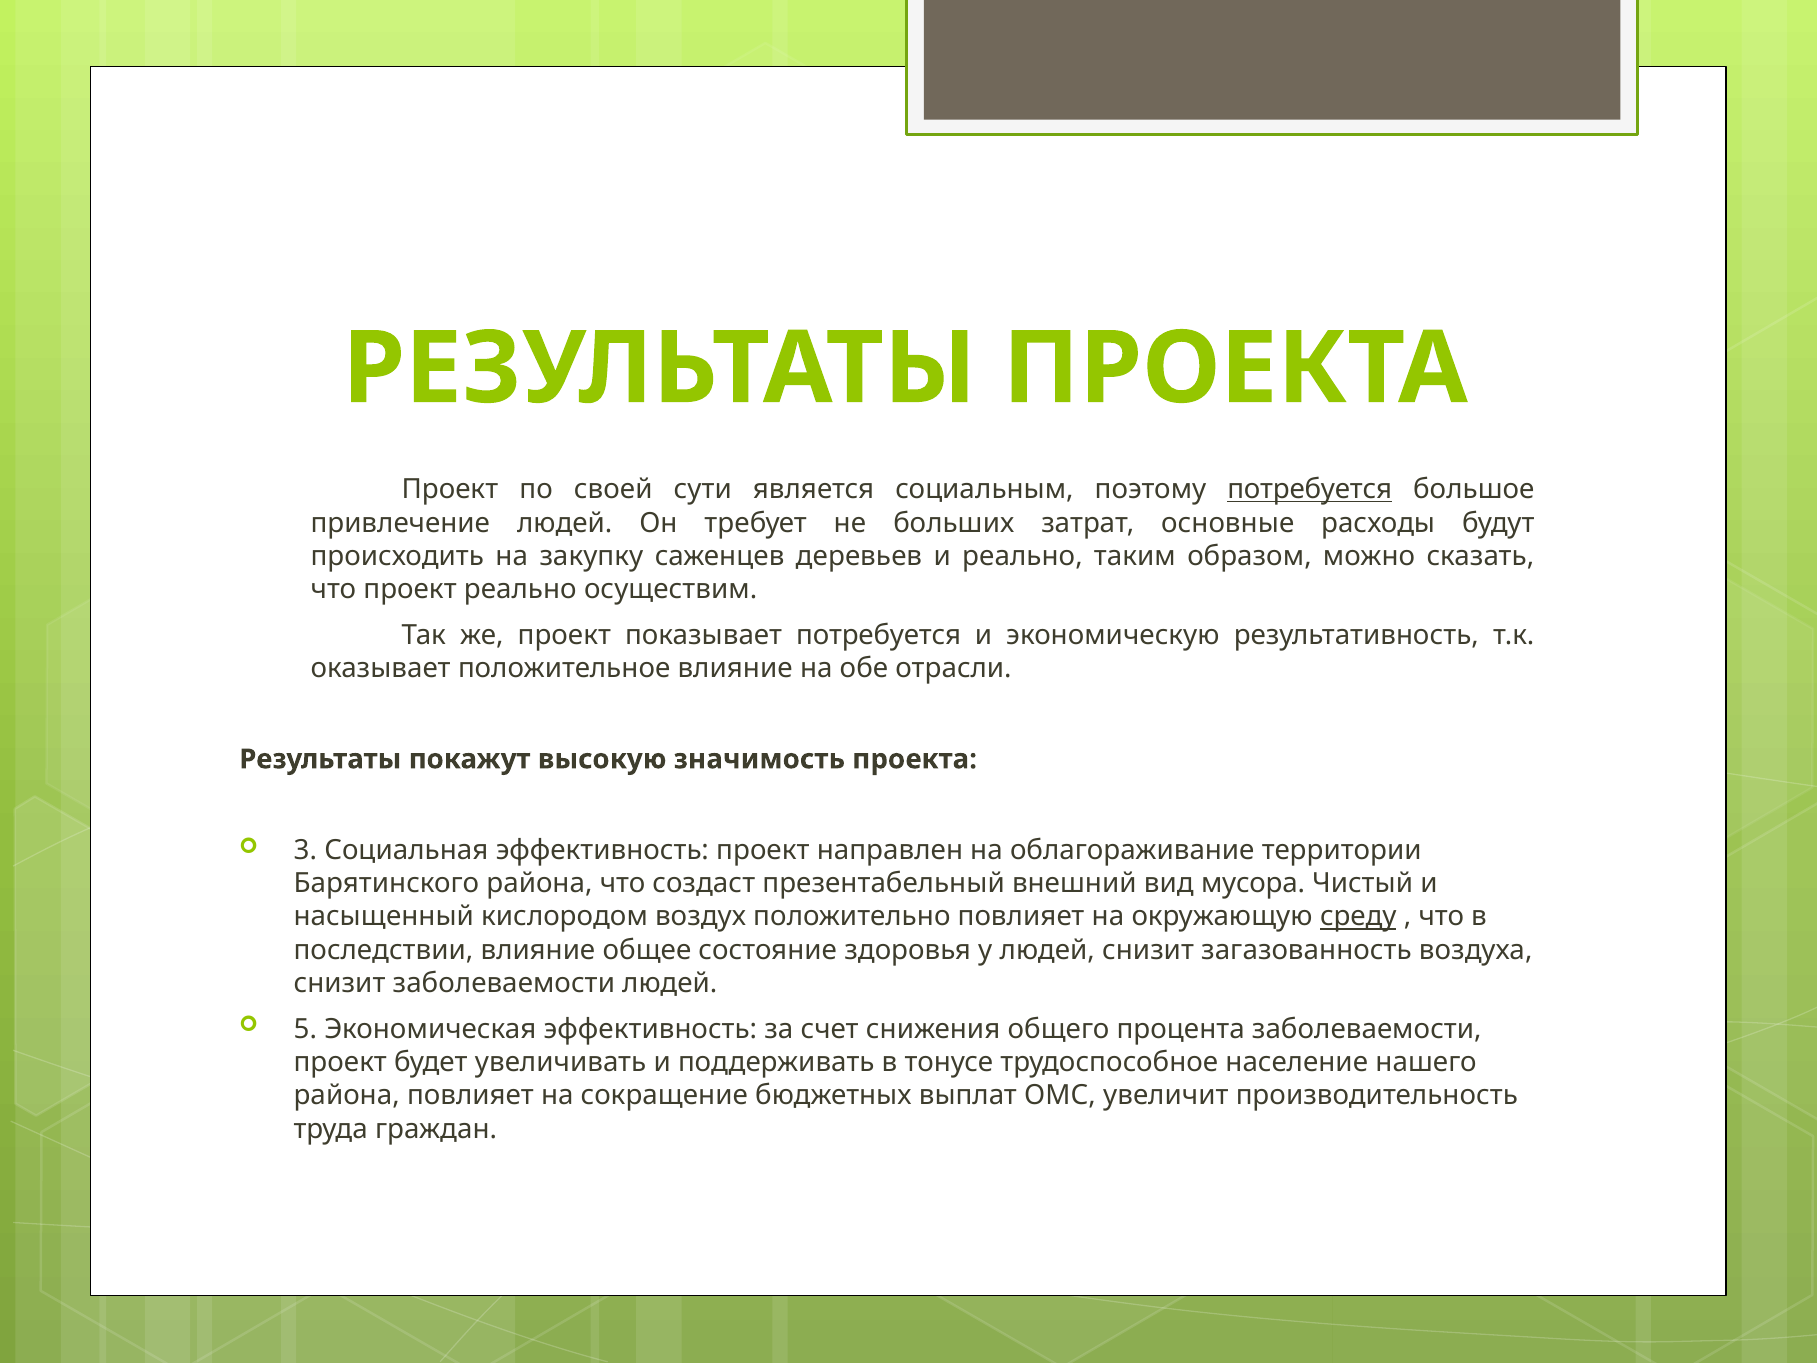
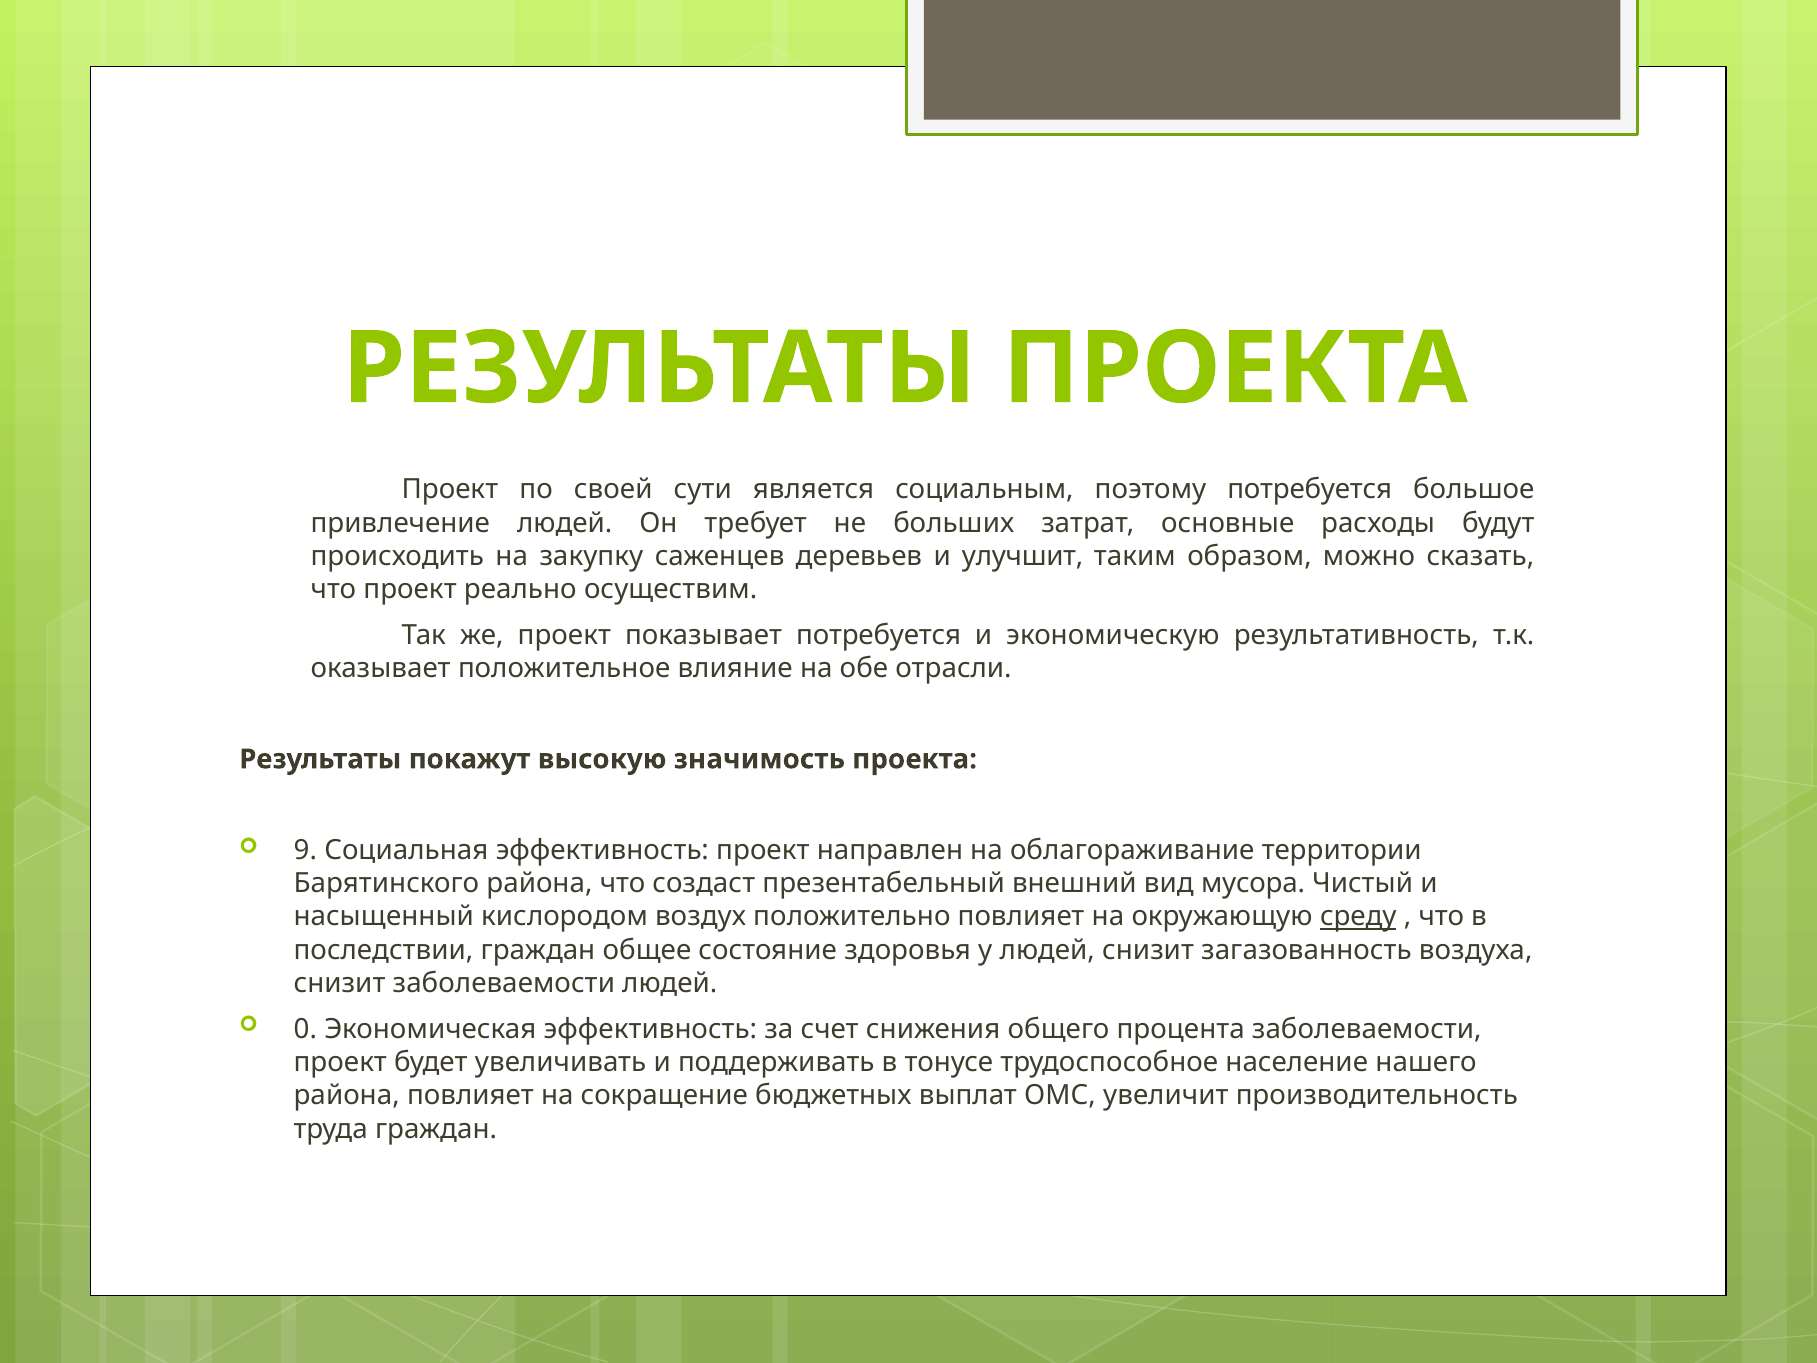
потребуется underline: present -> none (1310, 489)
и реально: реально -> улучшит (1023, 556)
3: 3 -> 9 (305, 850)
последствии влияние: влияние -> граждан (538, 950)
5: 5 -> 0 (305, 1029)
